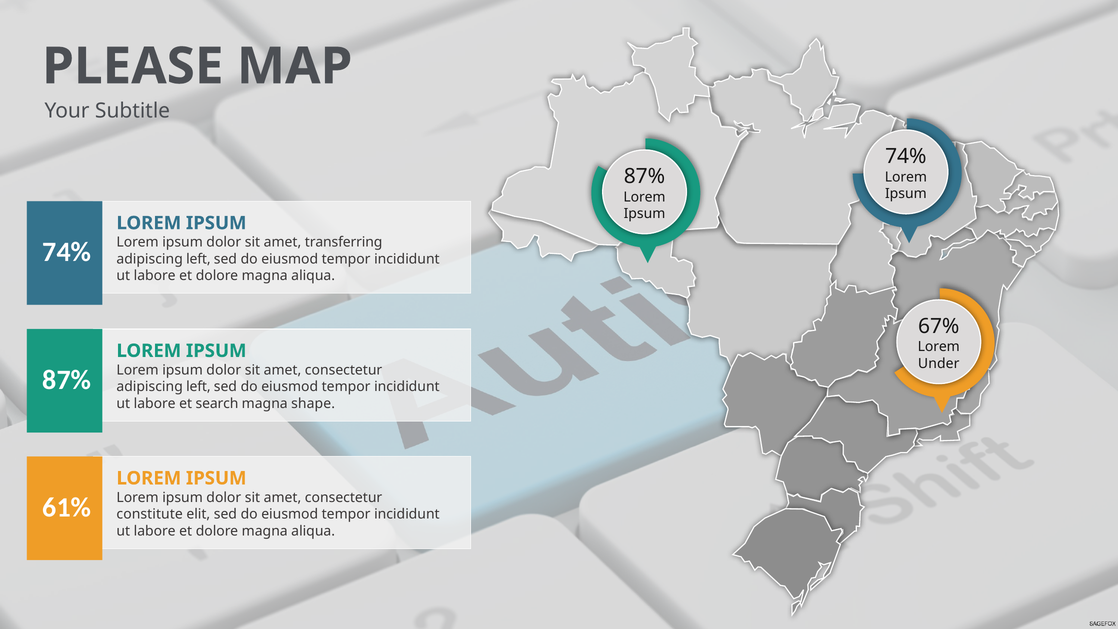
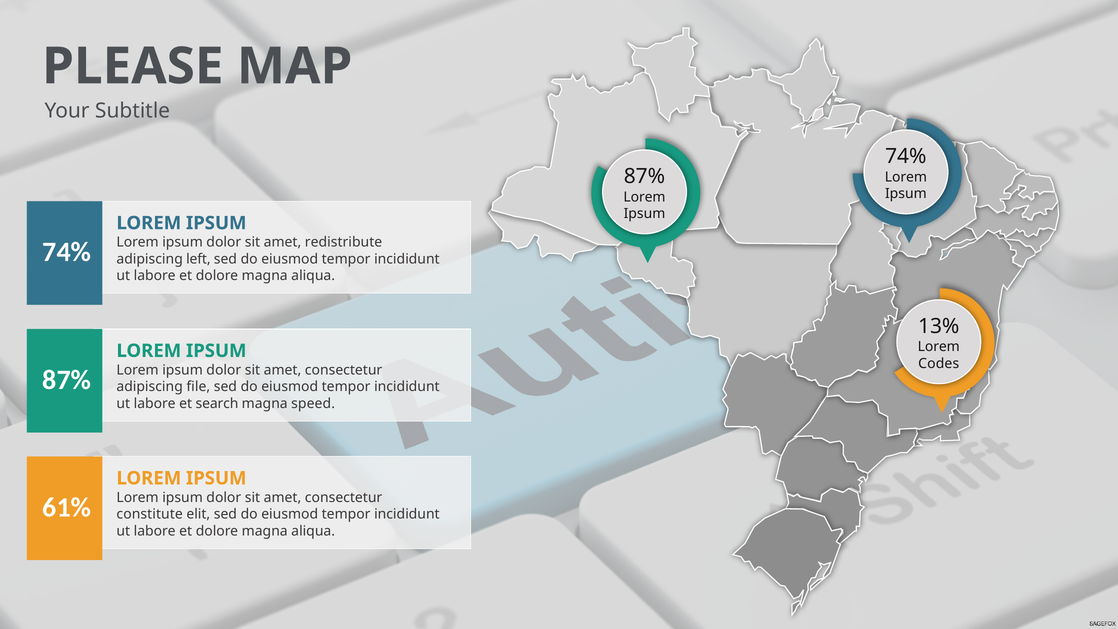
transferring: transferring -> redistribute (344, 242)
67%: 67% -> 13% (939, 326)
Under: Under -> Codes (939, 364)
left: left -> file (198, 387)
shape: shape -> speed (313, 404)
